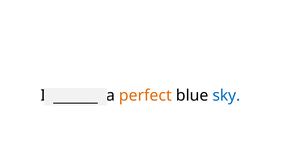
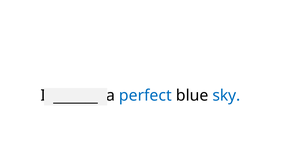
perfect colour: orange -> blue (145, 95)
